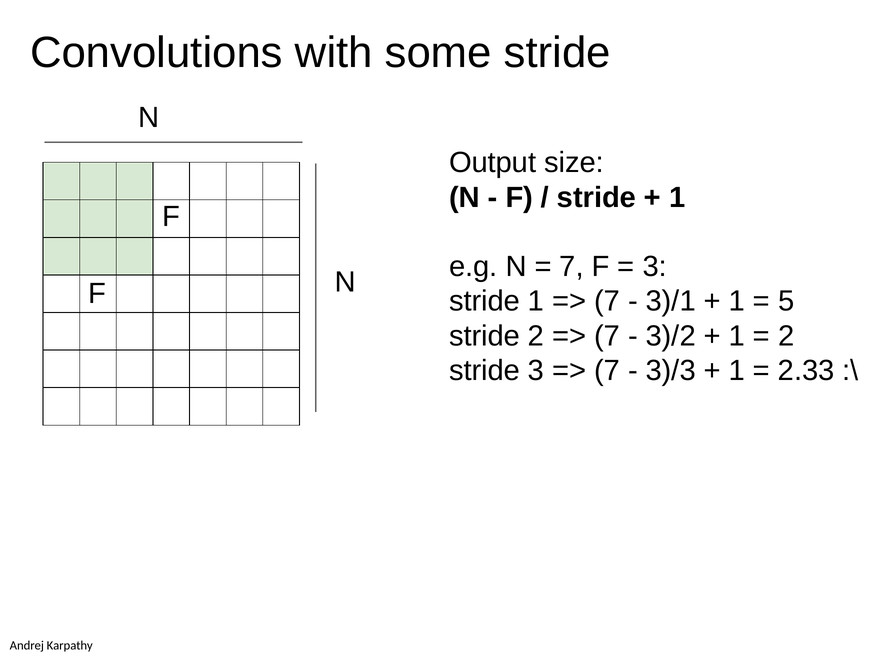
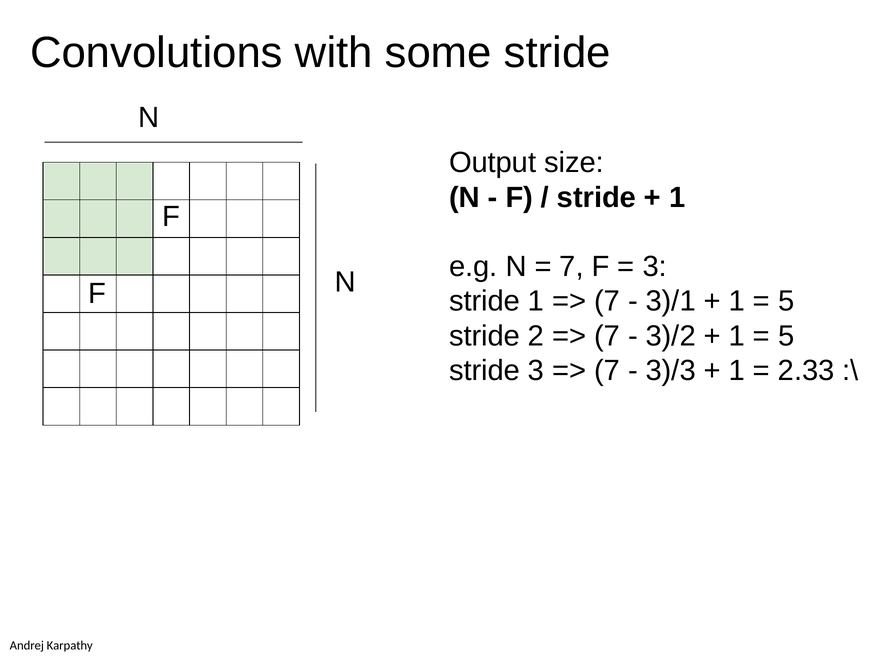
2: 2 -> 5 (786, 336)
